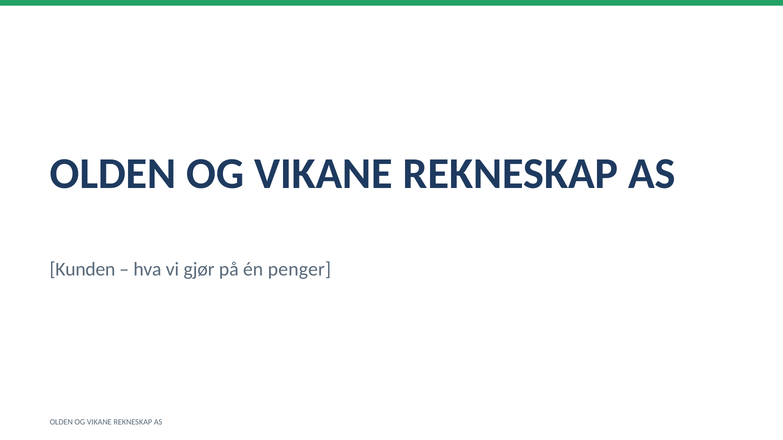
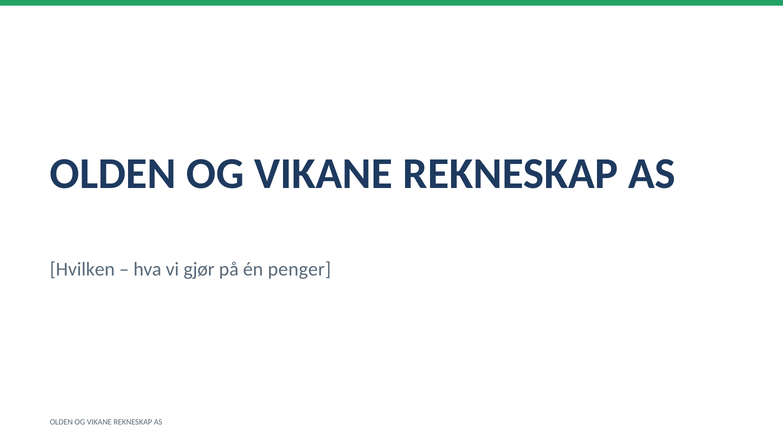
Kunden: Kunden -> Hvilken (82, 270)
